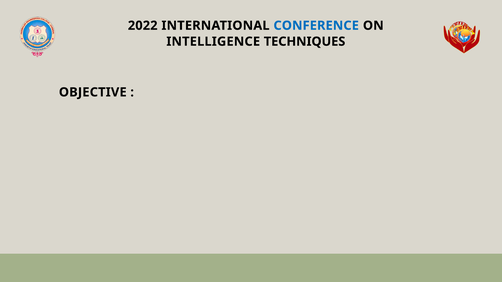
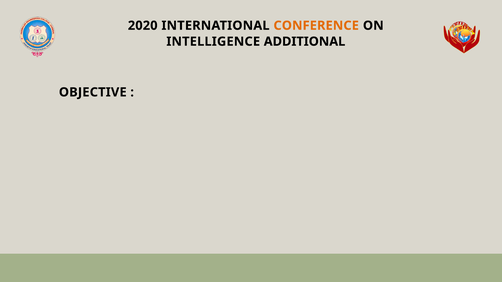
2022: 2022 -> 2020 (143, 26)
CONFERENCE colour: blue -> orange (316, 26)
TECHNIQUES: TECHNIQUES -> ADDITIONAL (305, 42)
